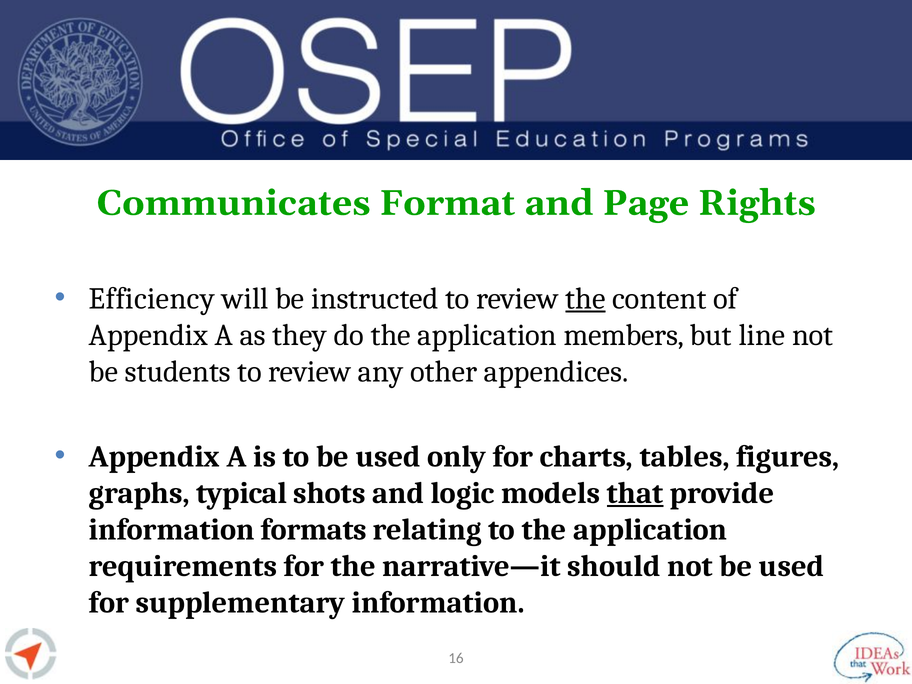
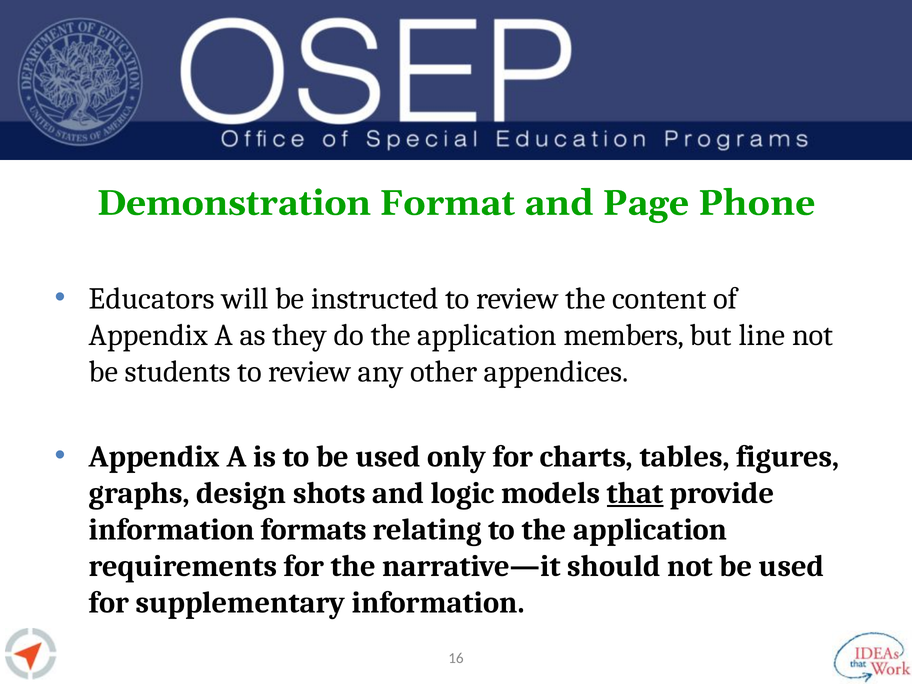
Communicates: Communicates -> Demonstration (234, 203)
Rights: Rights -> Phone (757, 203)
Efficiency: Efficiency -> Educators (152, 299)
the underline: present -> none (585, 299)
typical: typical -> design (241, 493)
